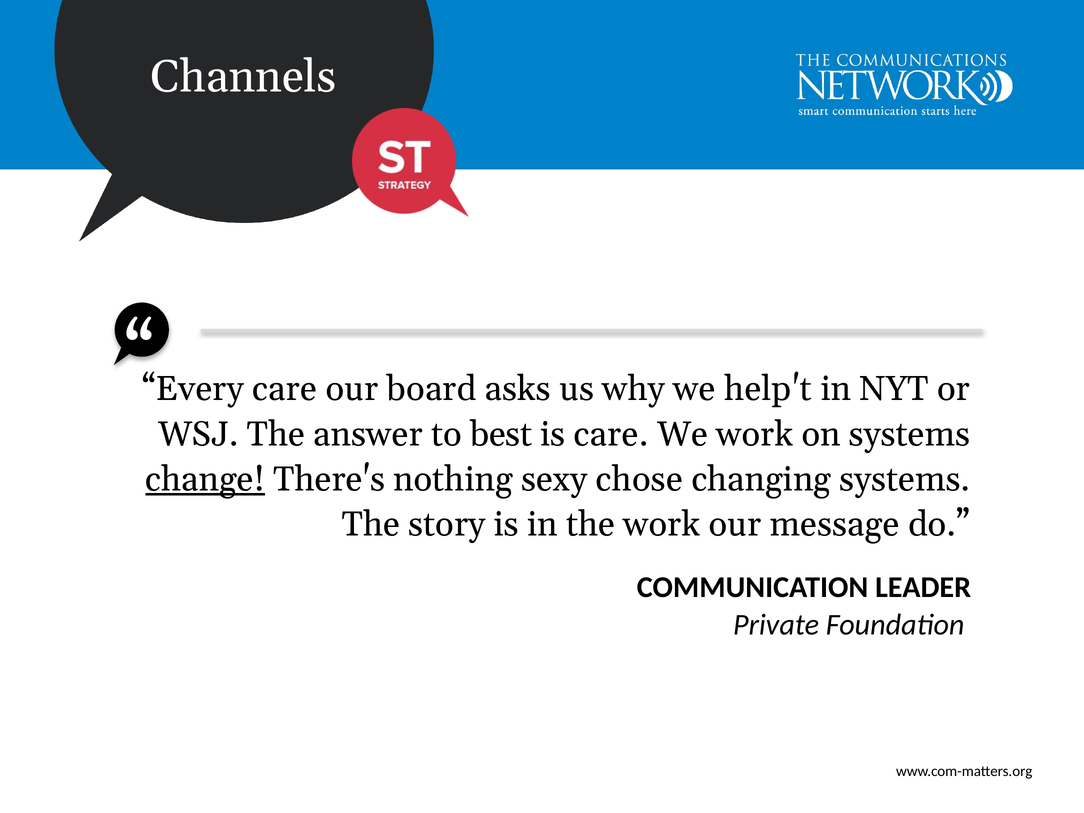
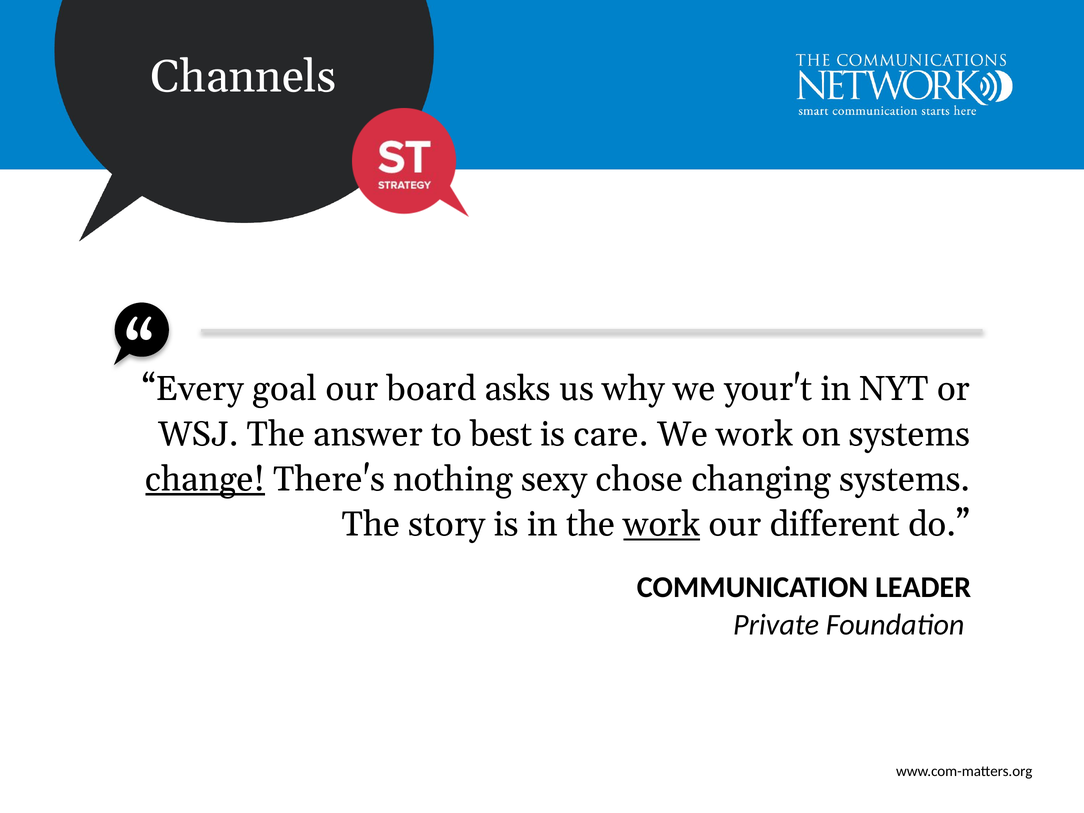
Every care: care -> goal (285, 389)
help't: help't -> your't (768, 389)
work underline: none -> present (662, 525)
message: message -> different (835, 525)
